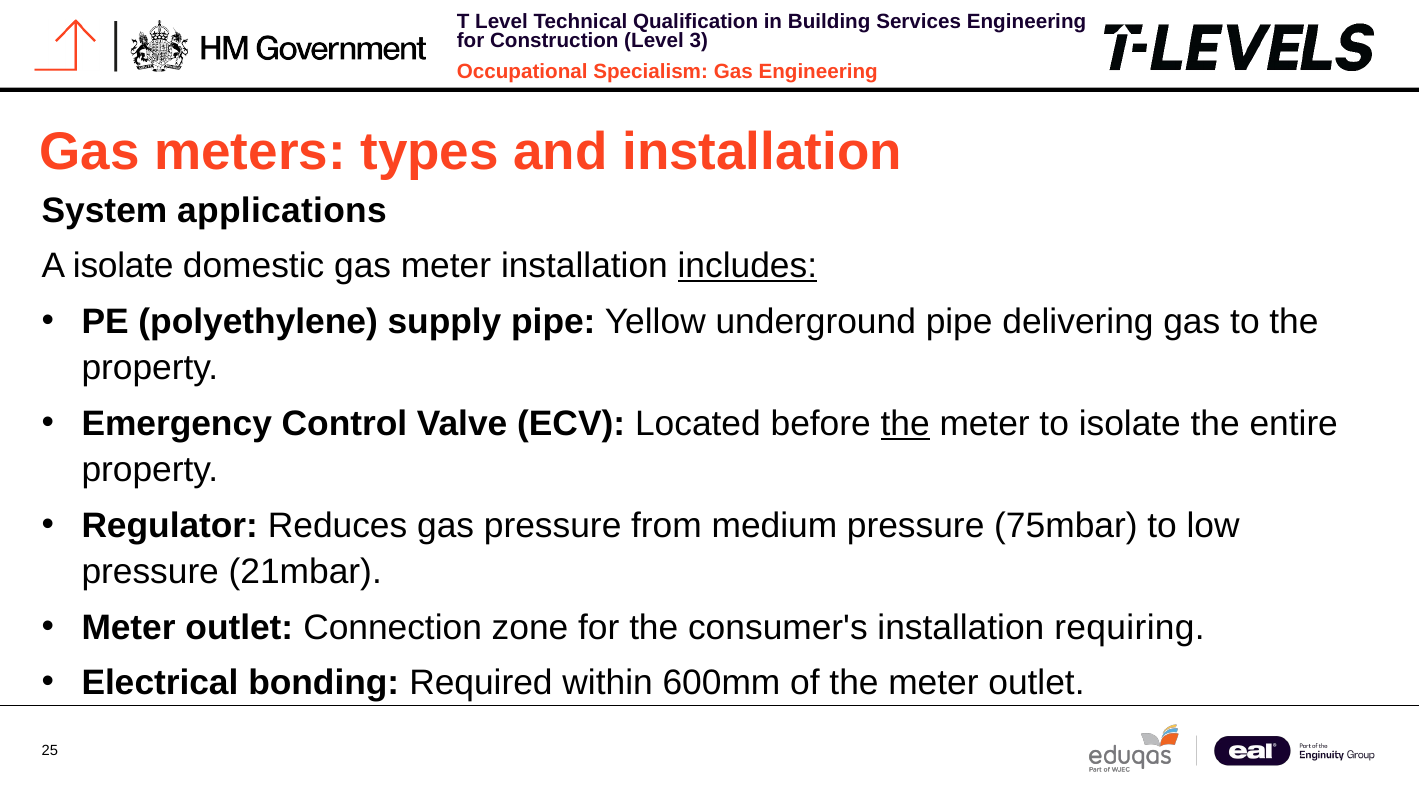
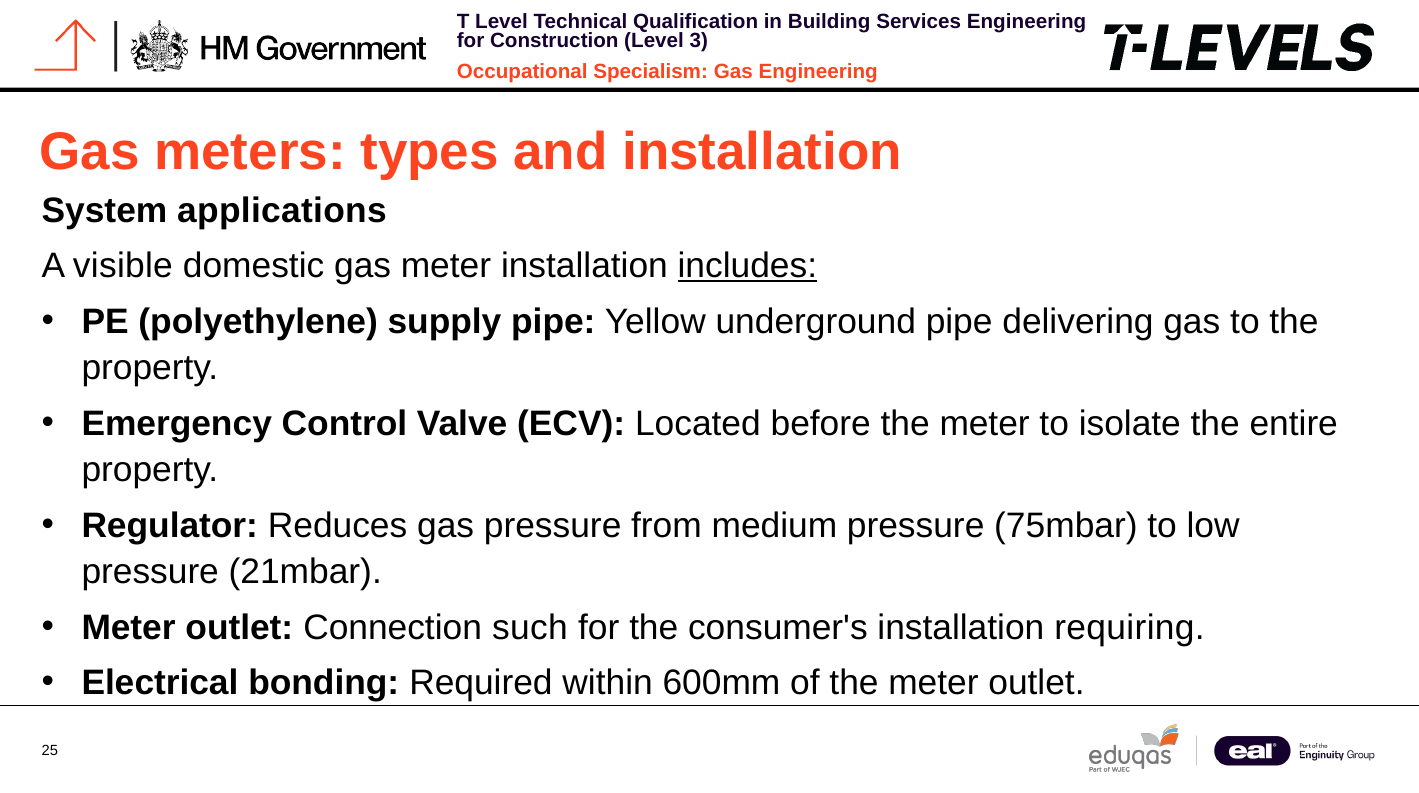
A isolate: isolate -> visible (123, 266)
the underline: present -> none (905, 423)
zone: zone -> such (530, 628)
